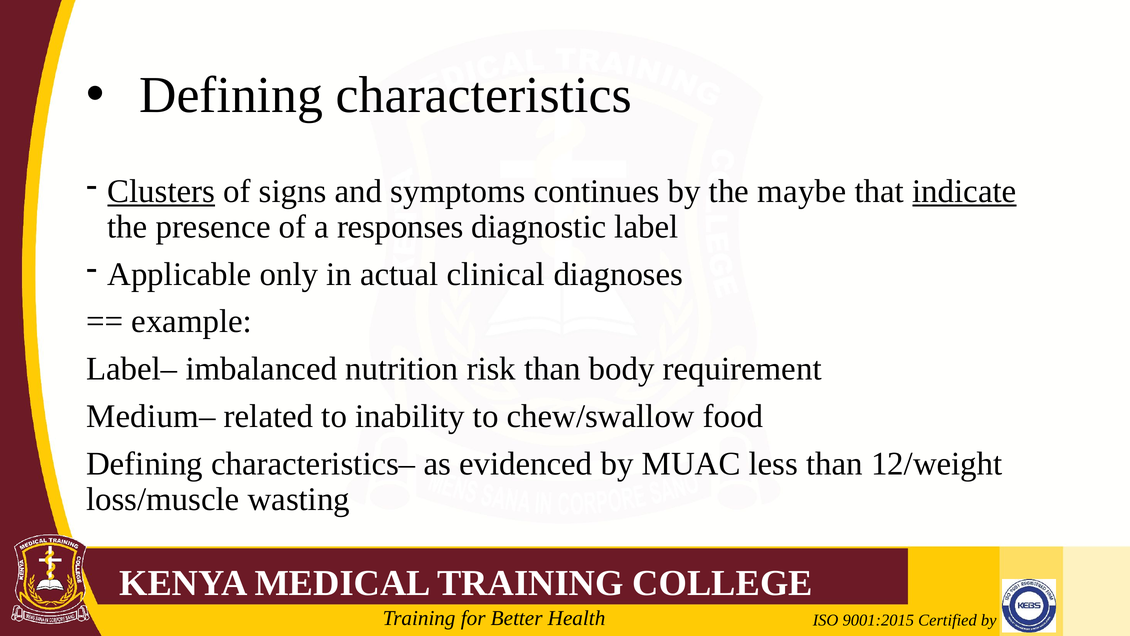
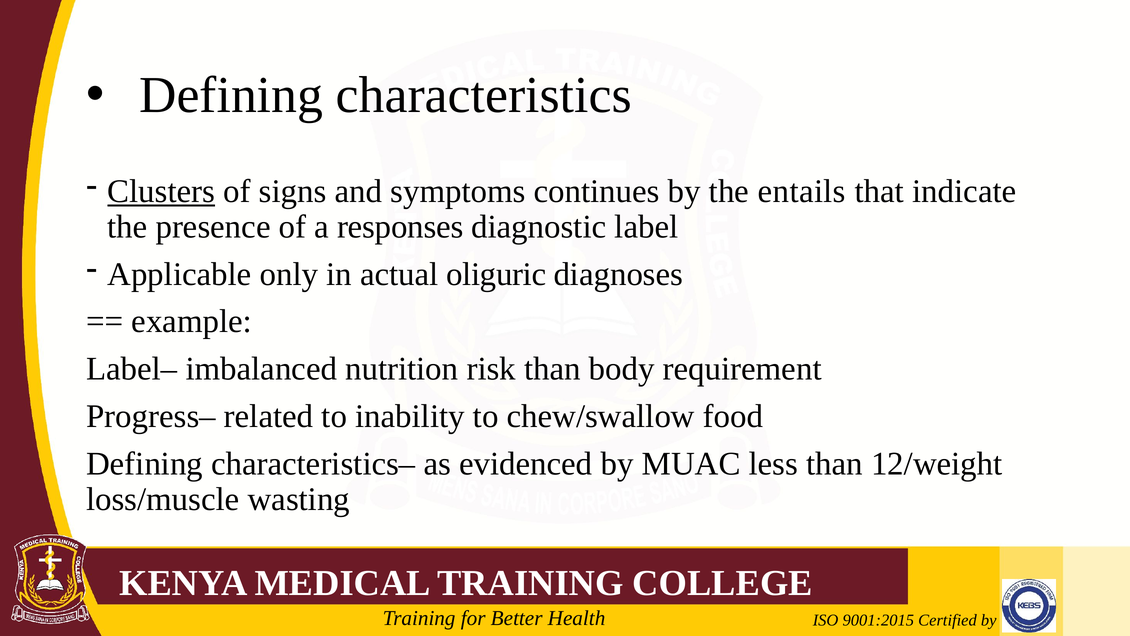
maybe: maybe -> entails (802, 191)
indicate underline: present -> none (964, 191)
clinical: clinical -> oliguric (496, 274)
Medium–: Medium– -> Progress– (151, 416)
